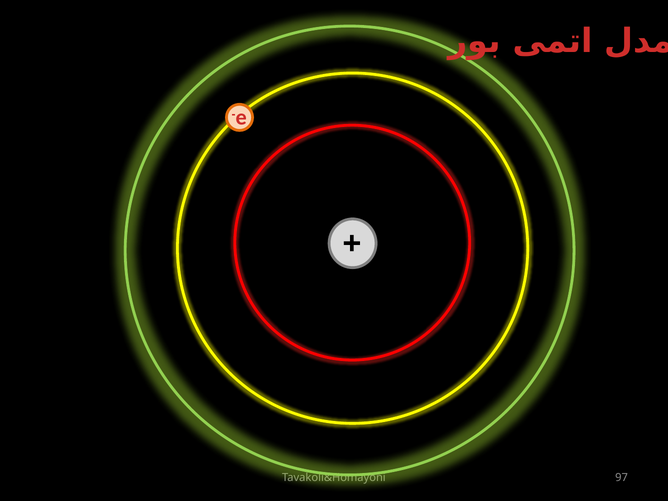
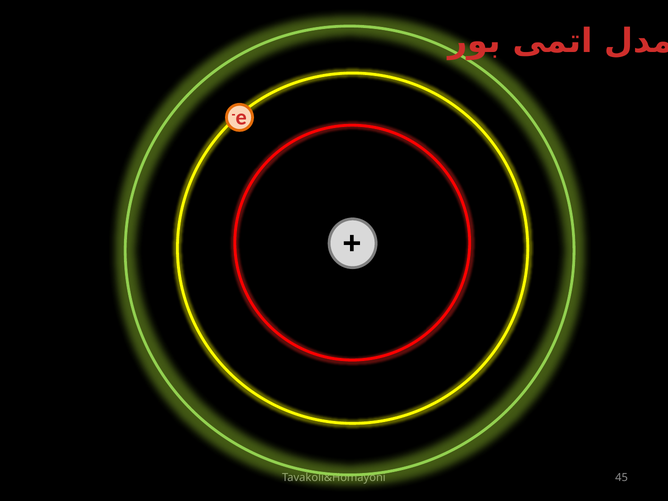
97: 97 -> 45 (622, 478)
